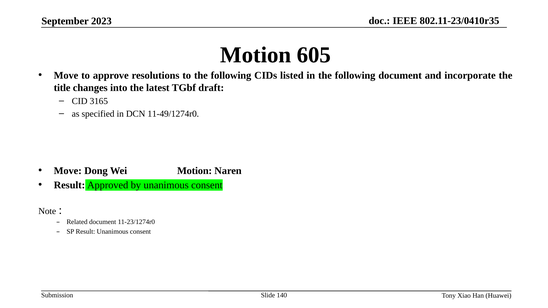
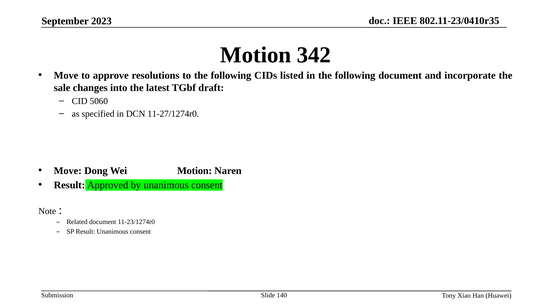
605: 605 -> 342 (314, 55)
title: title -> sale (62, 88)
3165: 3165 -> 5060 (99, 101)
11-49/1274r0: 11-49/1274r0 -> 11-27/1274r0 (173, 114)
